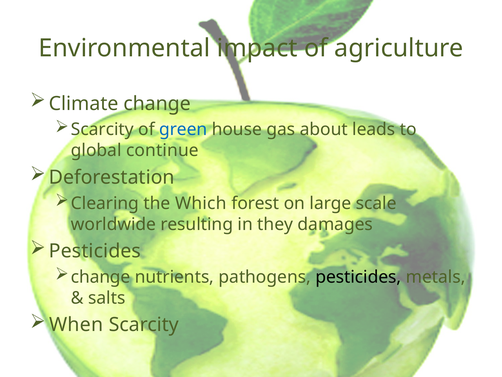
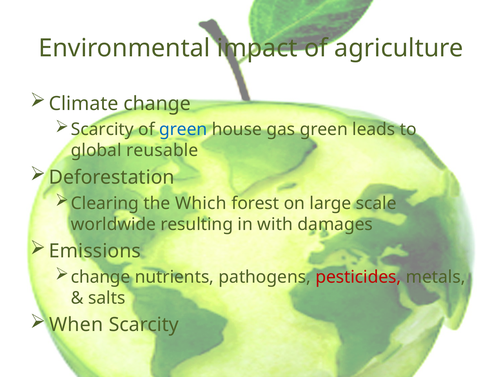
gas about: about -> green (324, 129)
continue: continue -> reusable (162, 150)
they: they -> with (275, 224)
Pesticides: Pesticides -> Emissions (95, 251)
pesticides colour: black -> red (358, 277)
